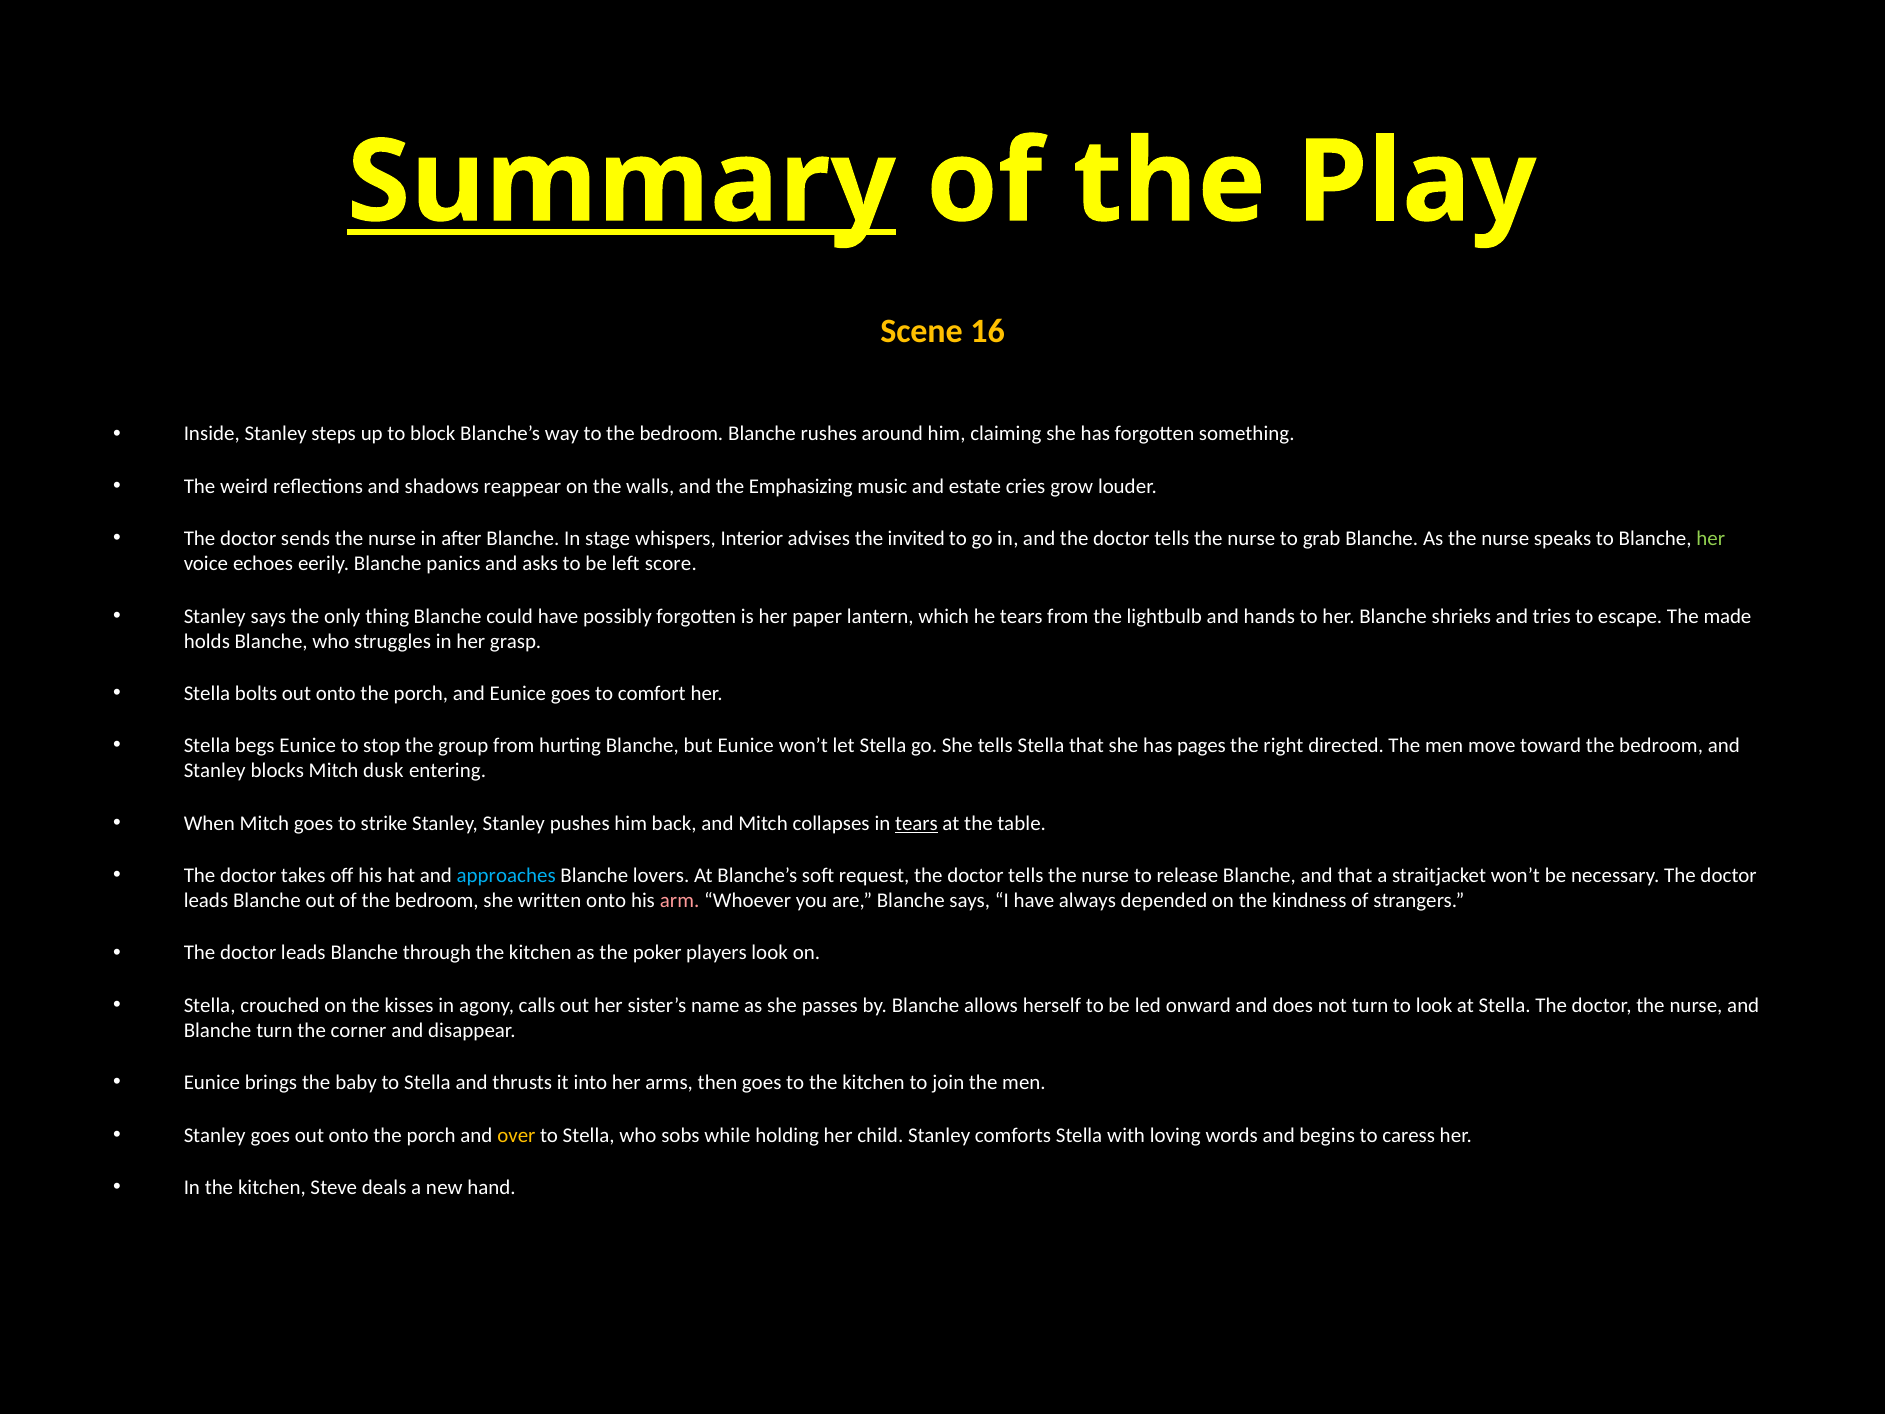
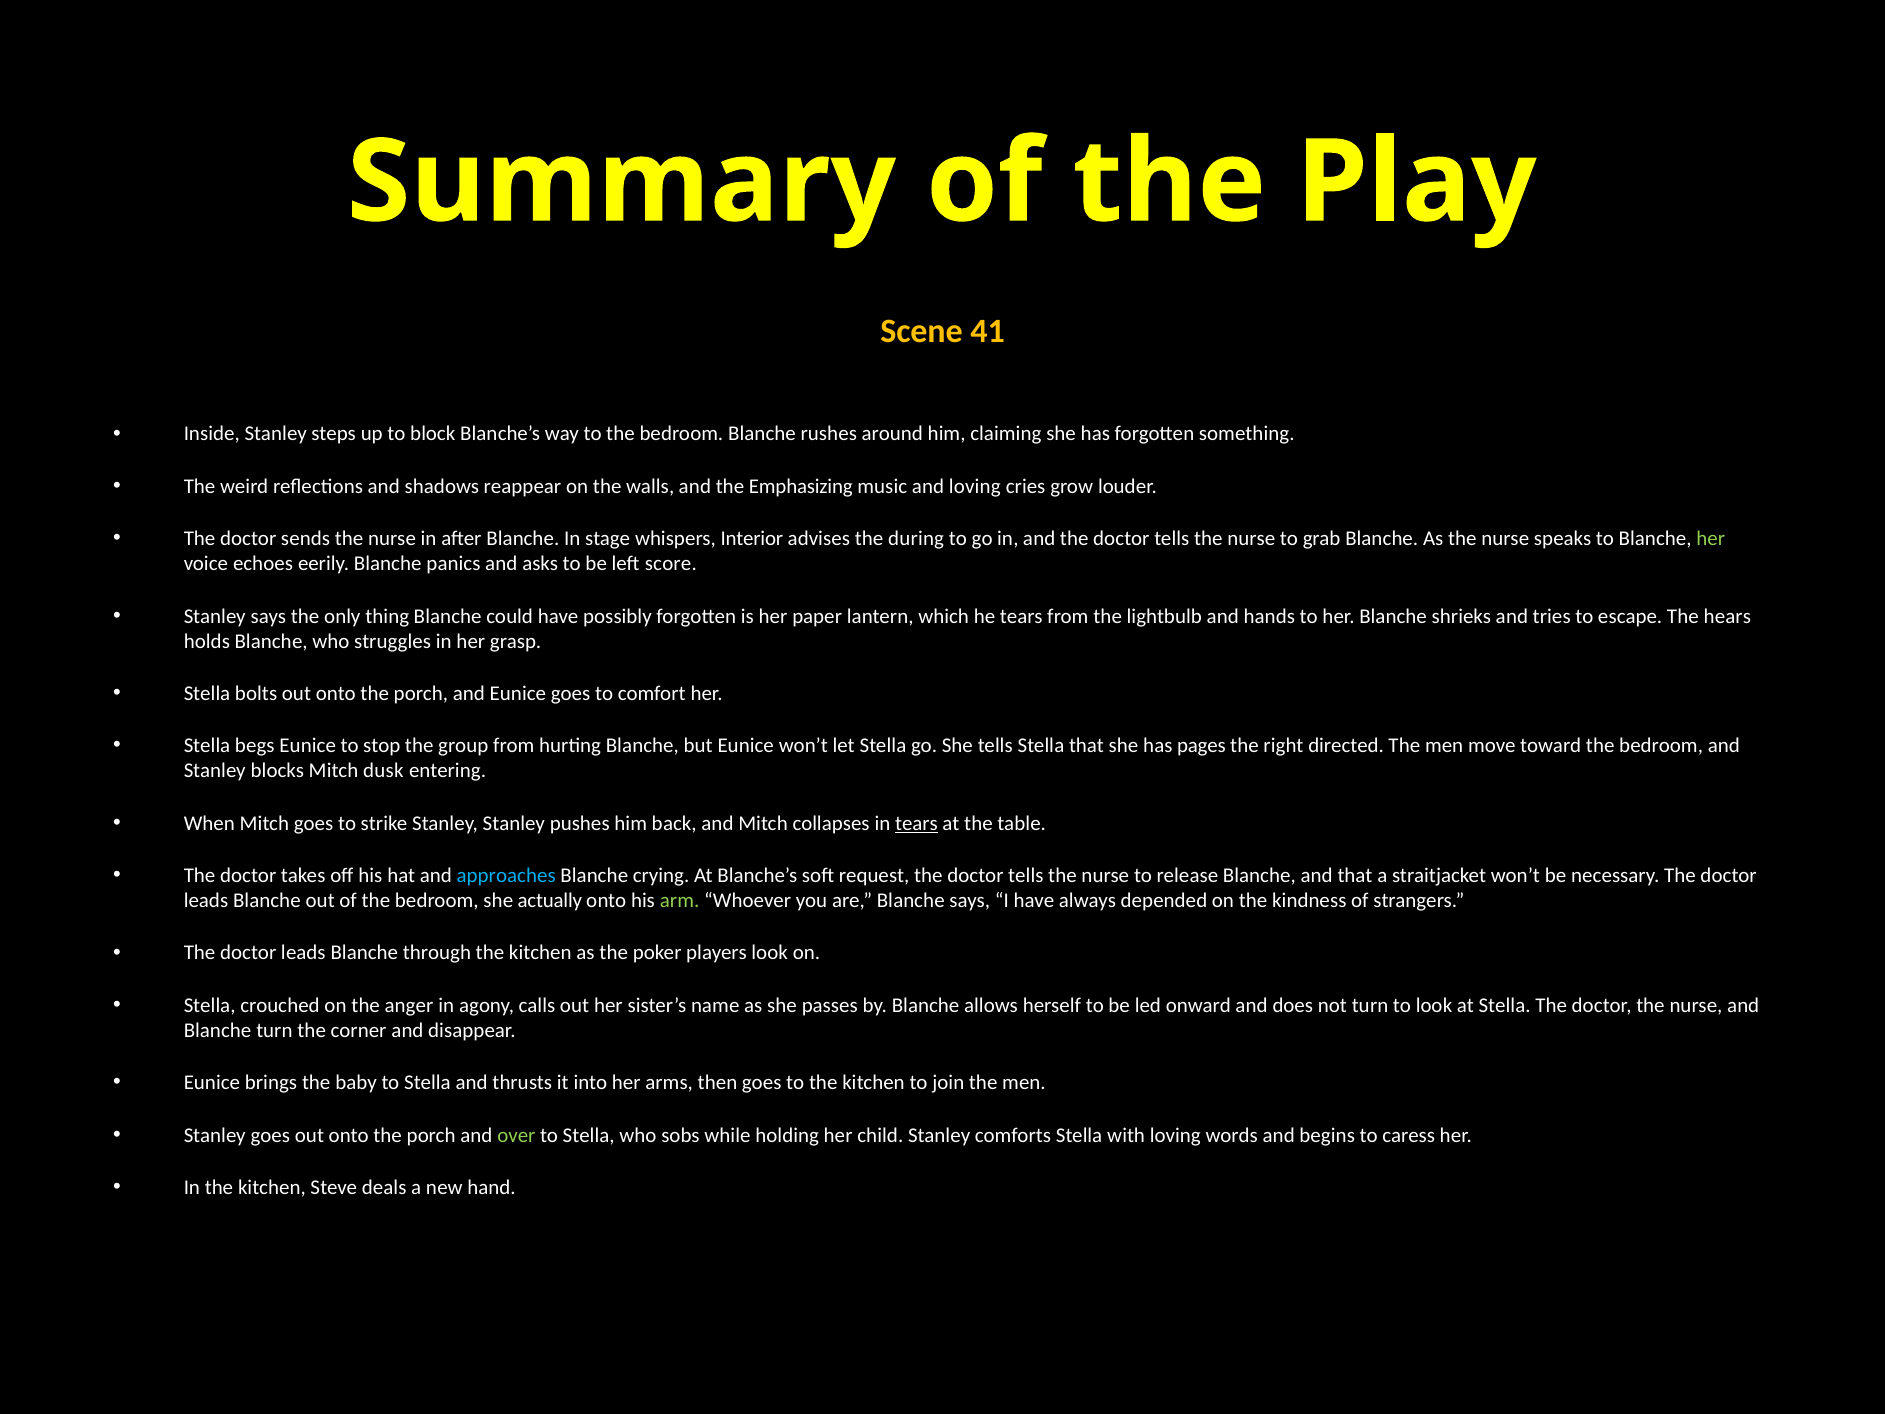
Summary underline: present -> none (622, 182)
16: 16 -> 41 (988, 331)
and estate: estate -> loving (975, 486)
invited: invited -> during (916, 539)
made: made -> hears (1727, 616)
lovers: lovers -> crying (661, 875)
written: written -> actually (550, 901)
arm colour: pink -> light green (680, 901)
kisses: kisses -> anger (409, 1005)
over colour: yellow -> light green (516, 1135)
